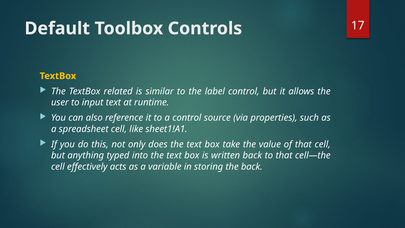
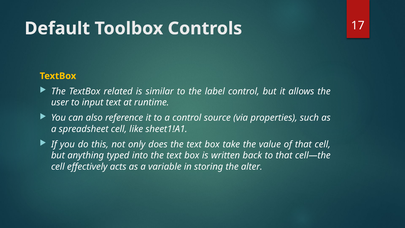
the back: back -> alter (252, 167)
